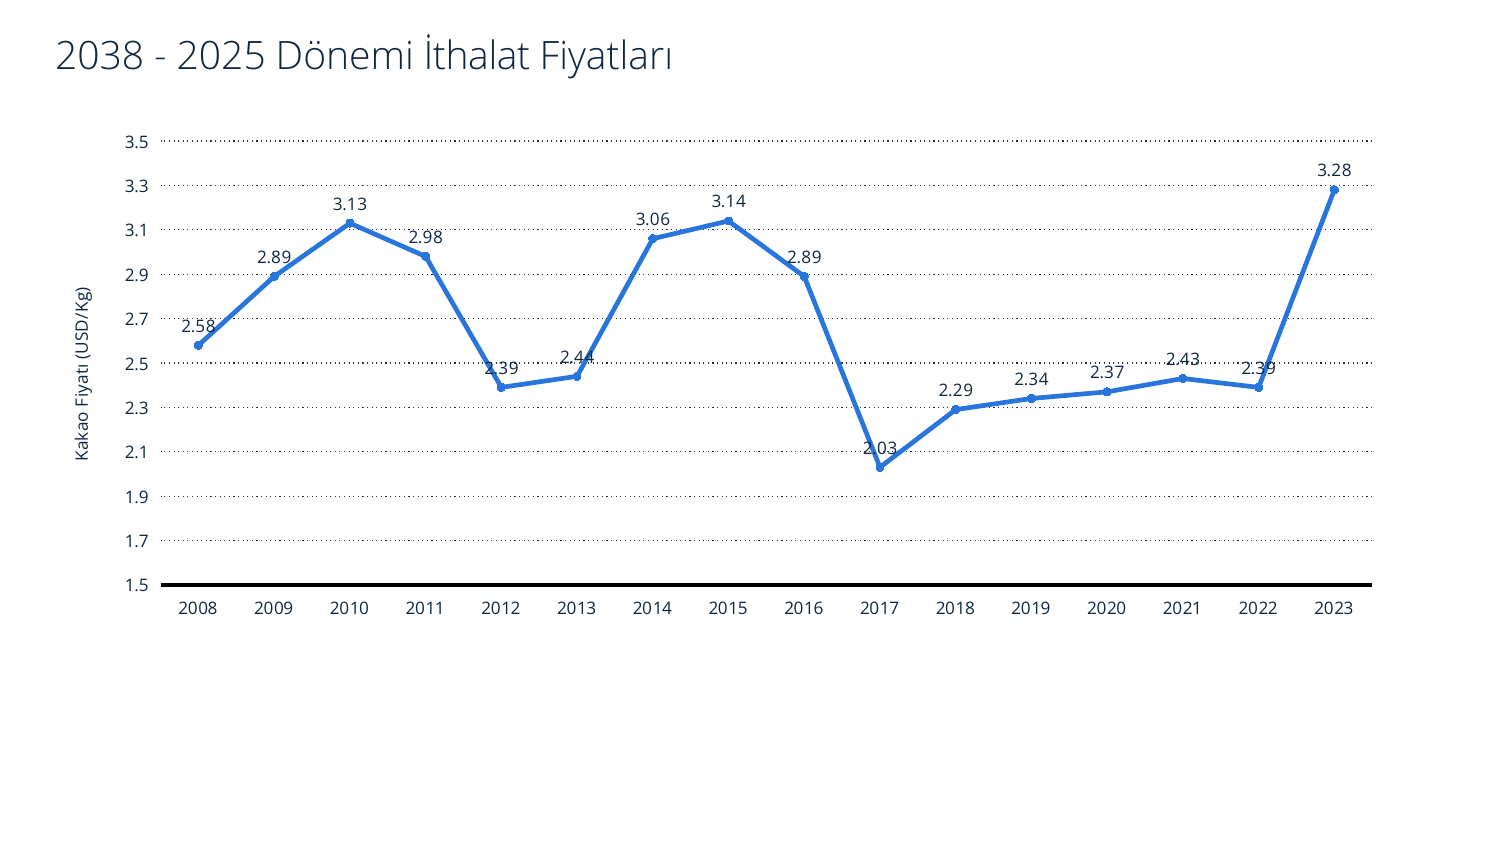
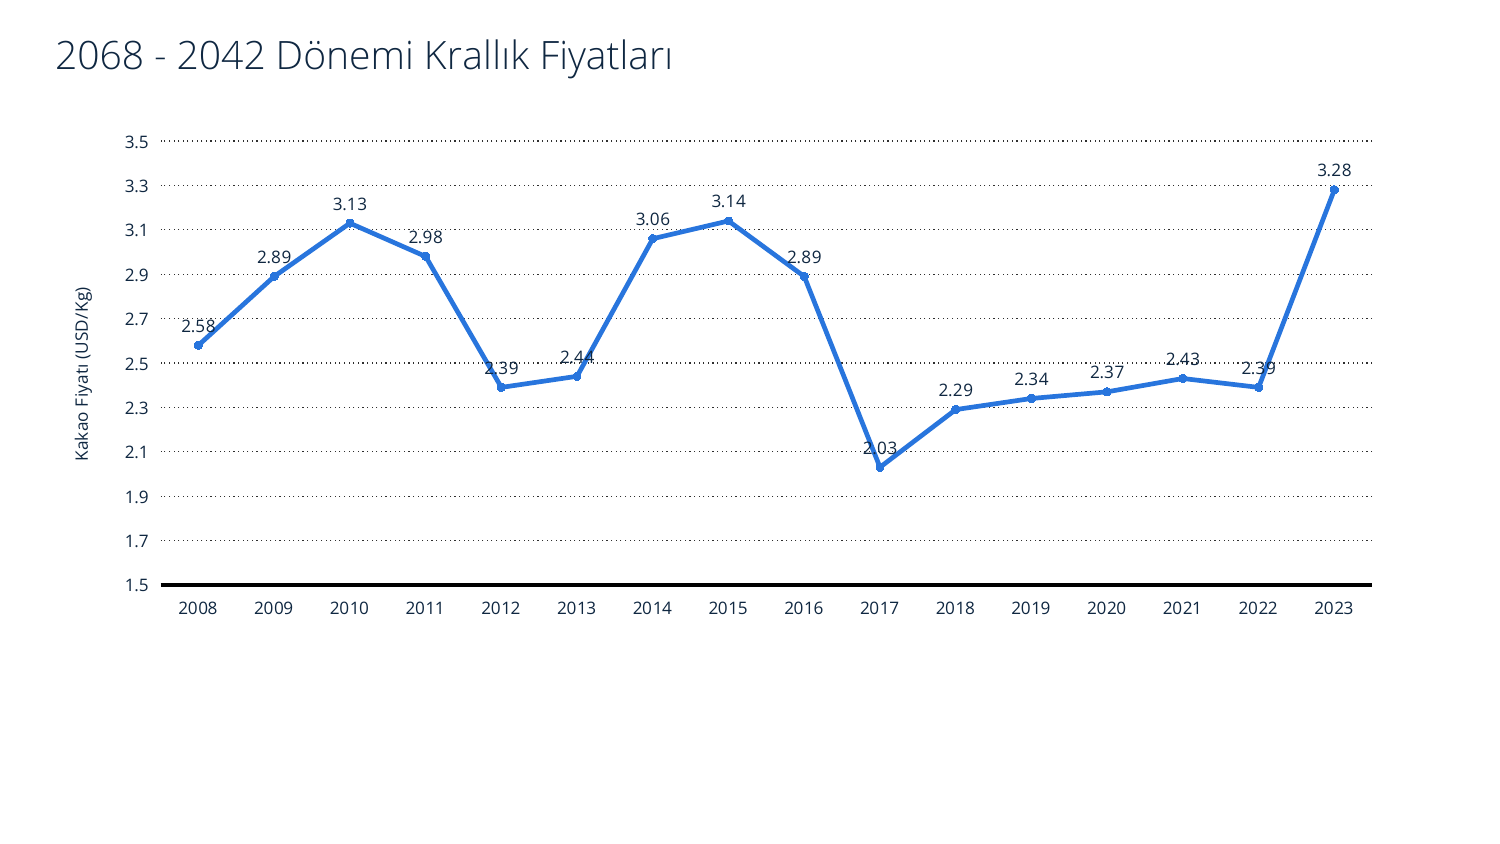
2038: 2038 -> 2068 (100, 56)
2025: 2025 -> 2042 (221, 56)
İthalat: İthalat -> Krallık (477, 56)
